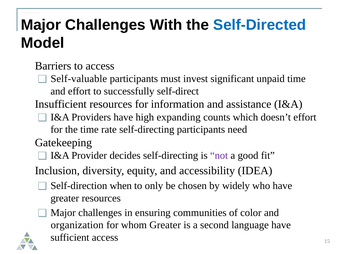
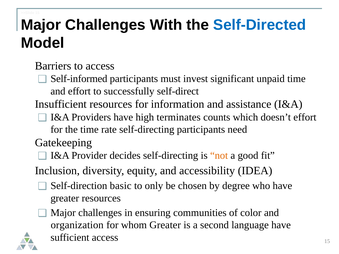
Self-valuable: Self-valuable -> Self-informed (79, 79)
expanding: expanding -> terminates (179, 117)
not colour: purple -> orange (219, 156)
when: when -> basic (121, 186)
widely: widely -> degree (236, 186)
